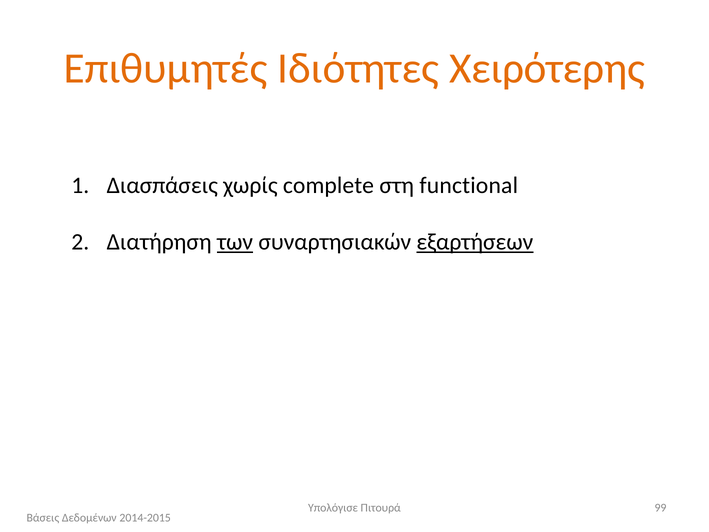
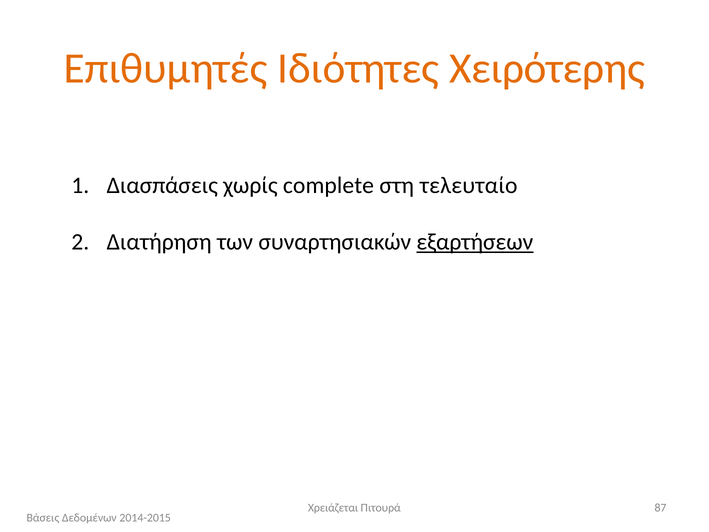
functional: functional -> τελευταίο (469, 185)
των underline: present -> none (235, 242)
Υπολόγισε: Υπολόγισε -> Χρειάζεται (333, 508)
99: 99 -> 87 (660, 508)
